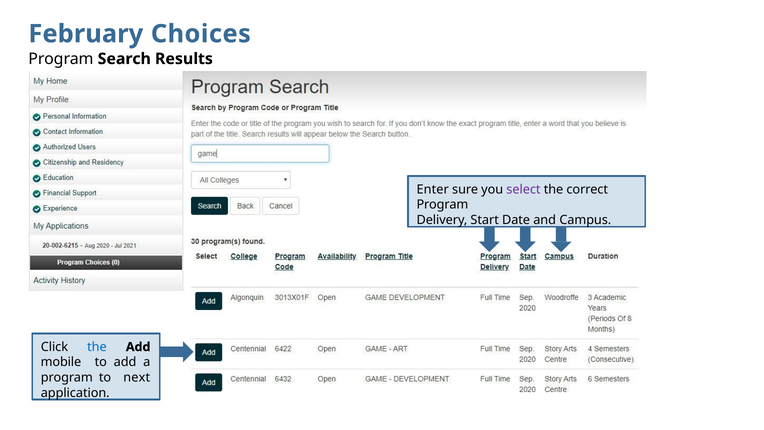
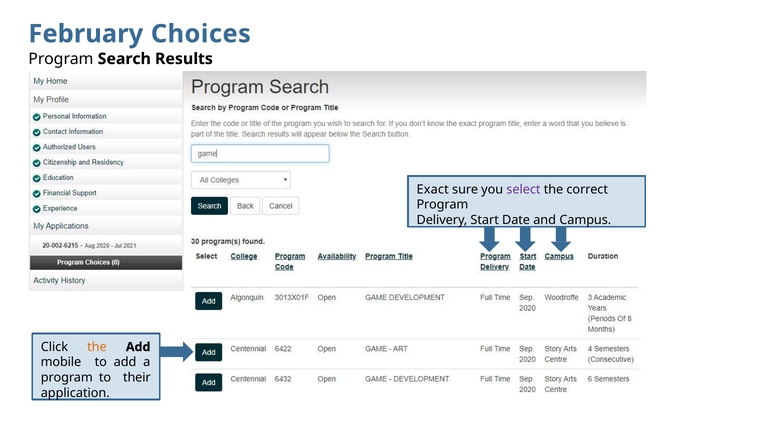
Enter: Enter -> Exact (433, 189)
the colour: blue -> orange (97, 347)
next: next -> their (137, 377)
